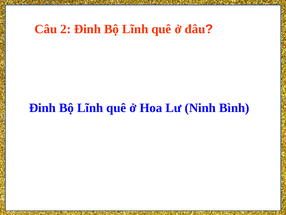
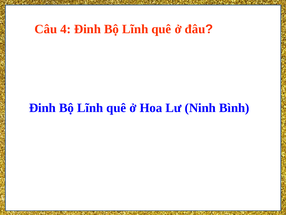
2: 2 -> 4 (66, 29)
